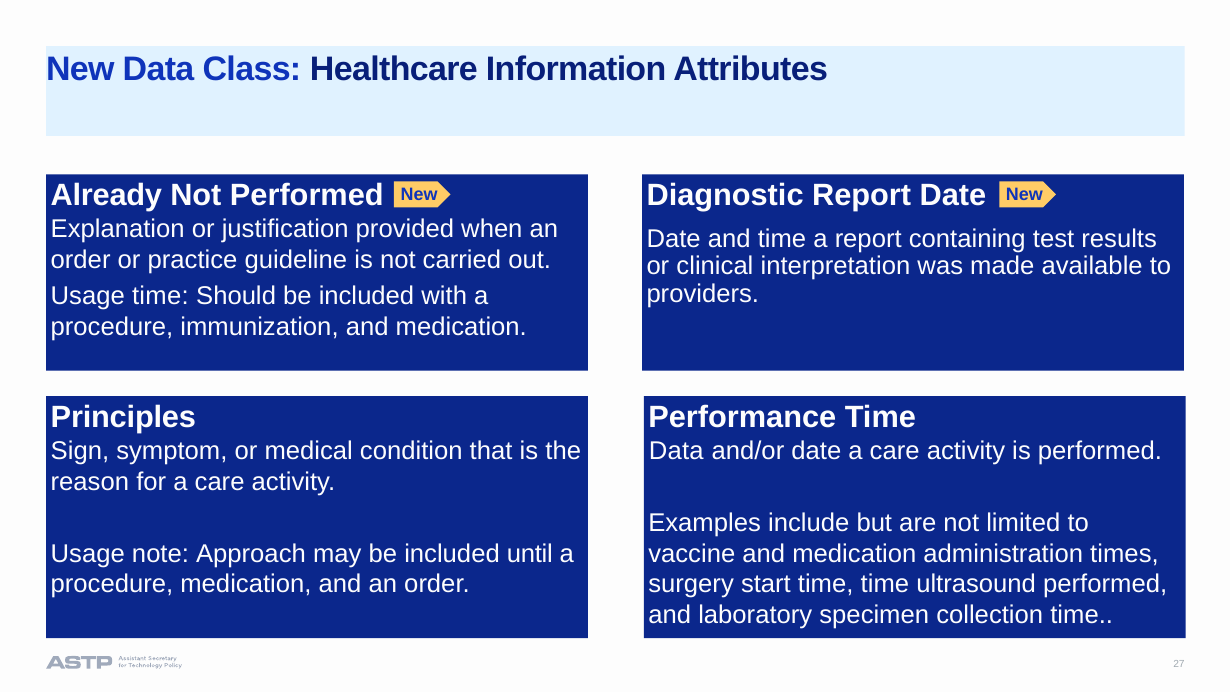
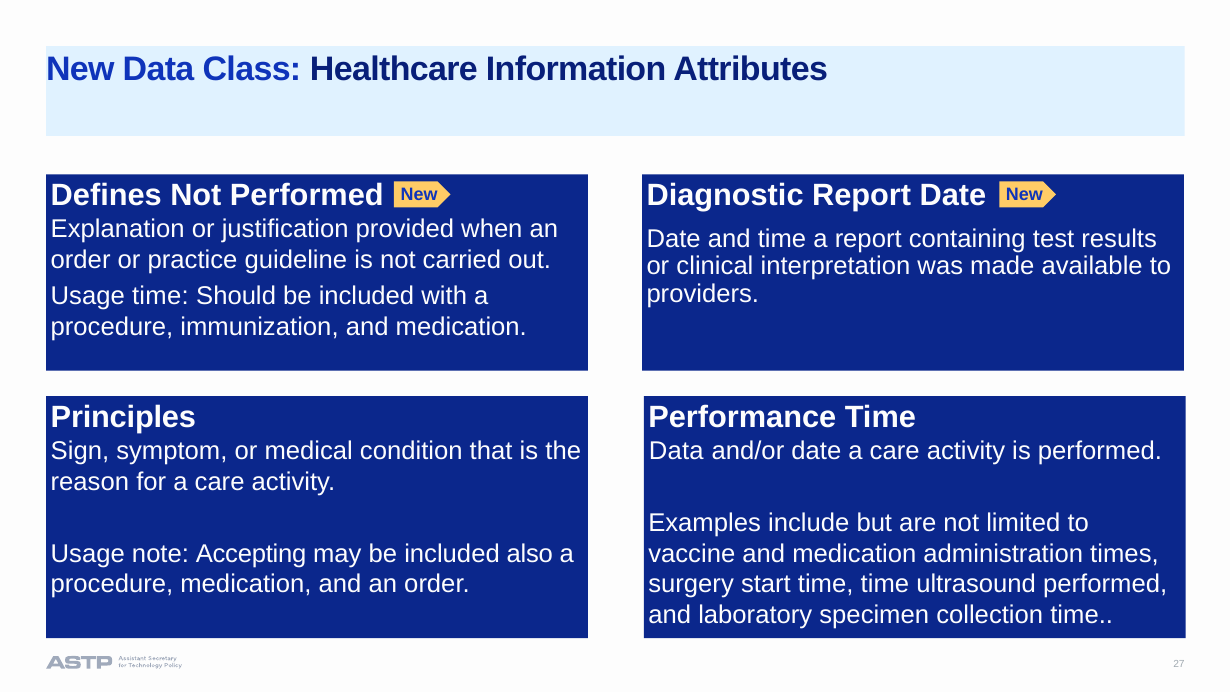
Already: Already -> Defines (106, 195)
Approach: Approach -> Accepting (251, 554)
until: until -> also (530, 554)
